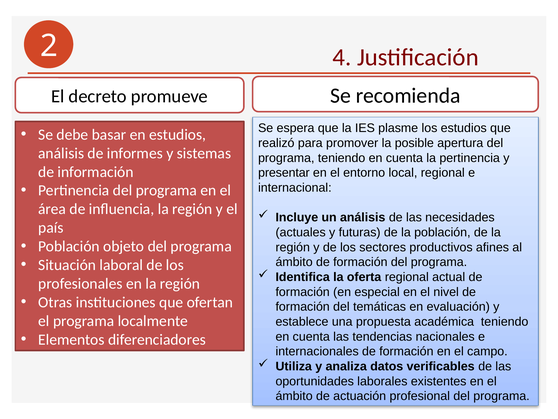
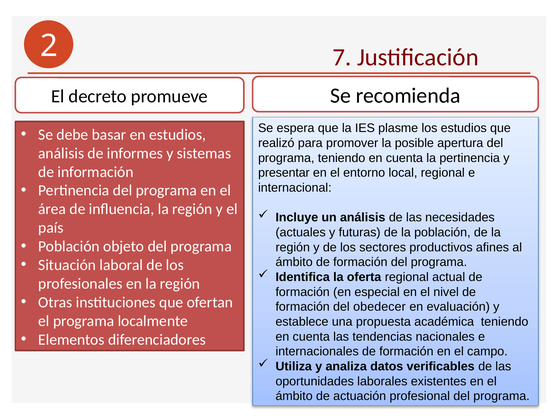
4: 4 -> 7 (342, 57)
temáticas: temáticas -> obedecer (379, 307)
